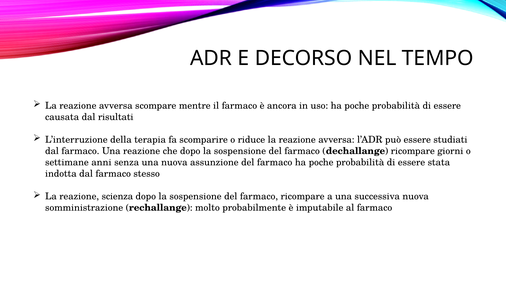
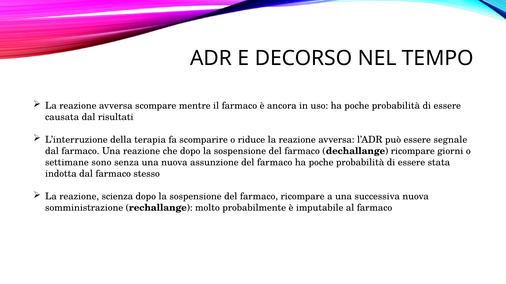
studiati: studiati -> segnale (450, 140)
anni: anni -> sono (101, 163)
